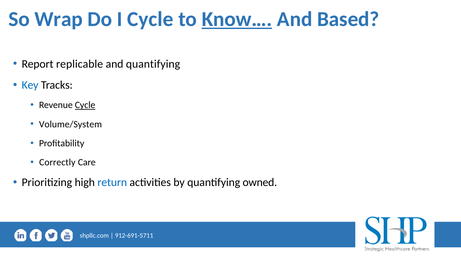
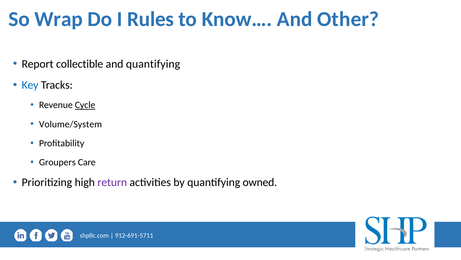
I Cycle: Cycle -> Rules (151, 19)
Know… underline: present -> none (237, 19)
Based: Based -> Other (348, 19)
replicable: replicable -> collectible (80, 64)
Correctly: Correctly -> Groupers (57, 162)
return colour: blue -> purple (112, 182)
